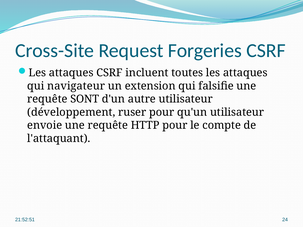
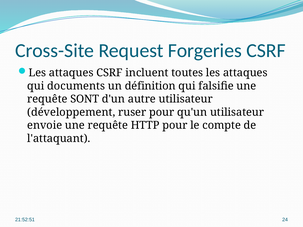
navigateur: navigateur -> documents (76, 86)
extension: extension -> définition (150, 86)
